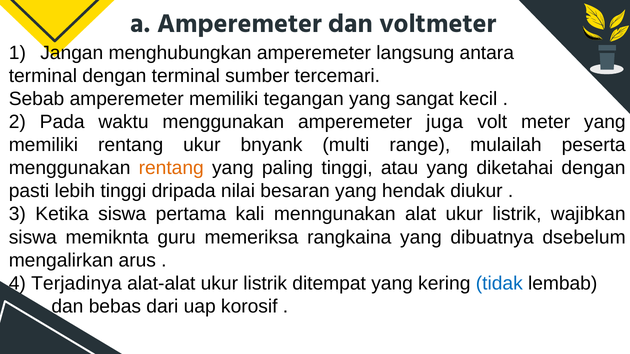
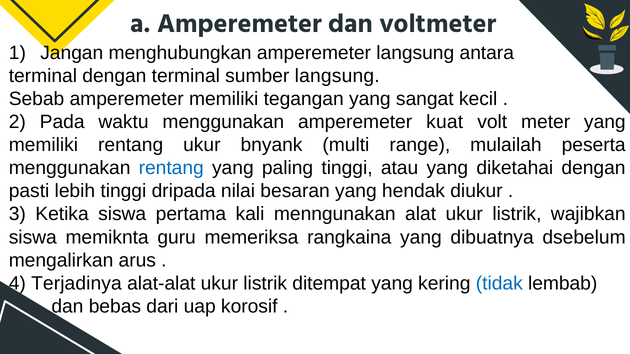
sumber tercemari: tercemari -> langsung (337, 76)
juga: juga -> kuat (445, 122)
rentang colour: orange -> blue (171, 168)
